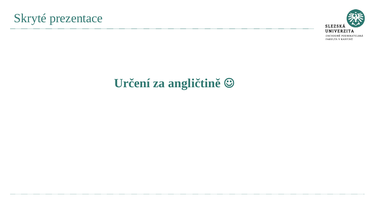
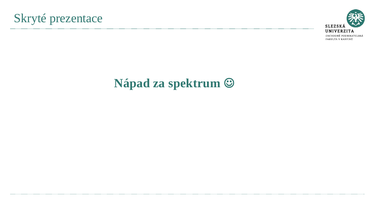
Určení: Určení -> Nápad (132, 83)
angličtině: angličtině -> spektrum (194, 83)
